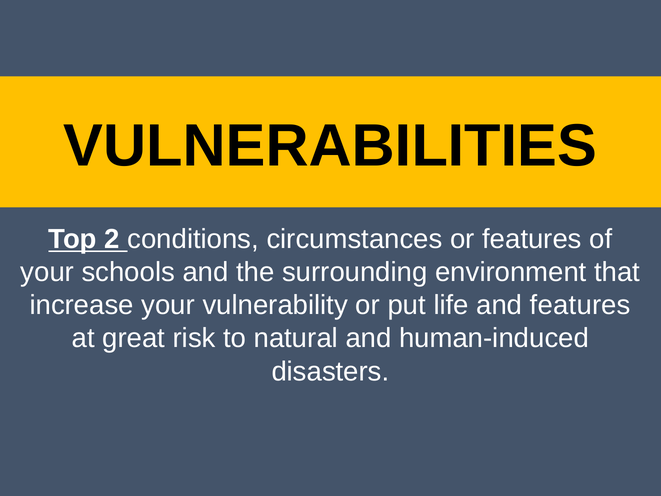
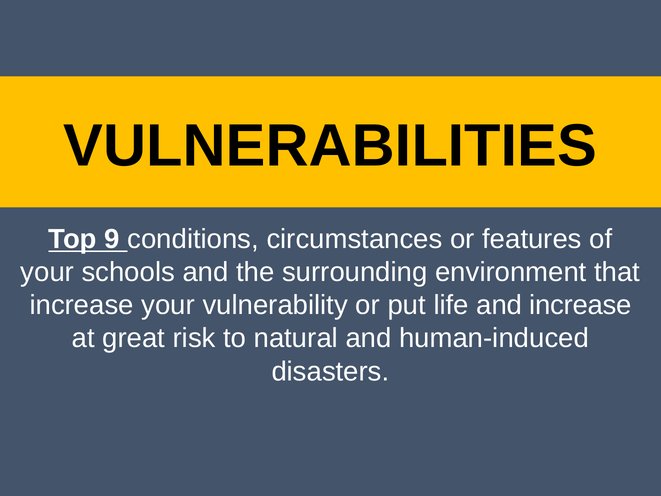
2: 2 -> 9 (112, 239)
and features: features -> increase (581, 305)
